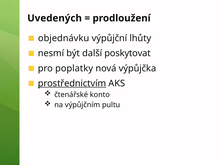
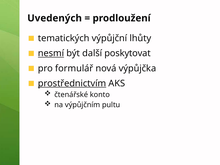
objednávku: objednávku -> tematických (64, 38)
nesmí underline: none -> present (51, 53)
poplatky: poplatky -> formulář (74, 68)
